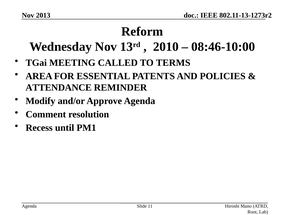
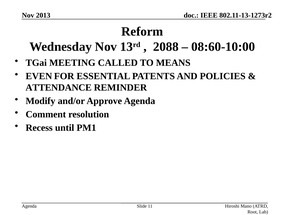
2010: 2010 -> 2088 (166, 47)
08:46-10:00: 08:46-10:00 -> 08:60-10:00 (223, 47)
TERMS: TERMS -> MEANS (173, 63)
AREA: AREA -> EVEN (39, 76)
